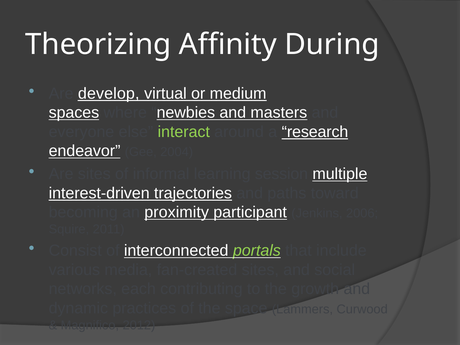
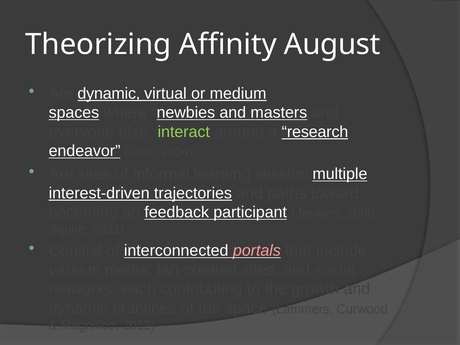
During: During -> August (332, 45)
Are develop: develop -> dynamic (109, 93)
proximity: proximity -> feedback (177, 212)
portals colour: light green -> pink (257, 251)
